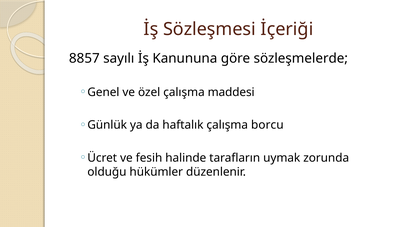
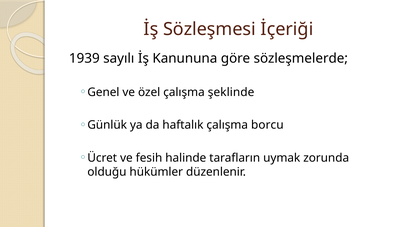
8857: 8857 -> 1939 (84, 58)
maddesi: maddesi -> şeklinde (231, 92)
